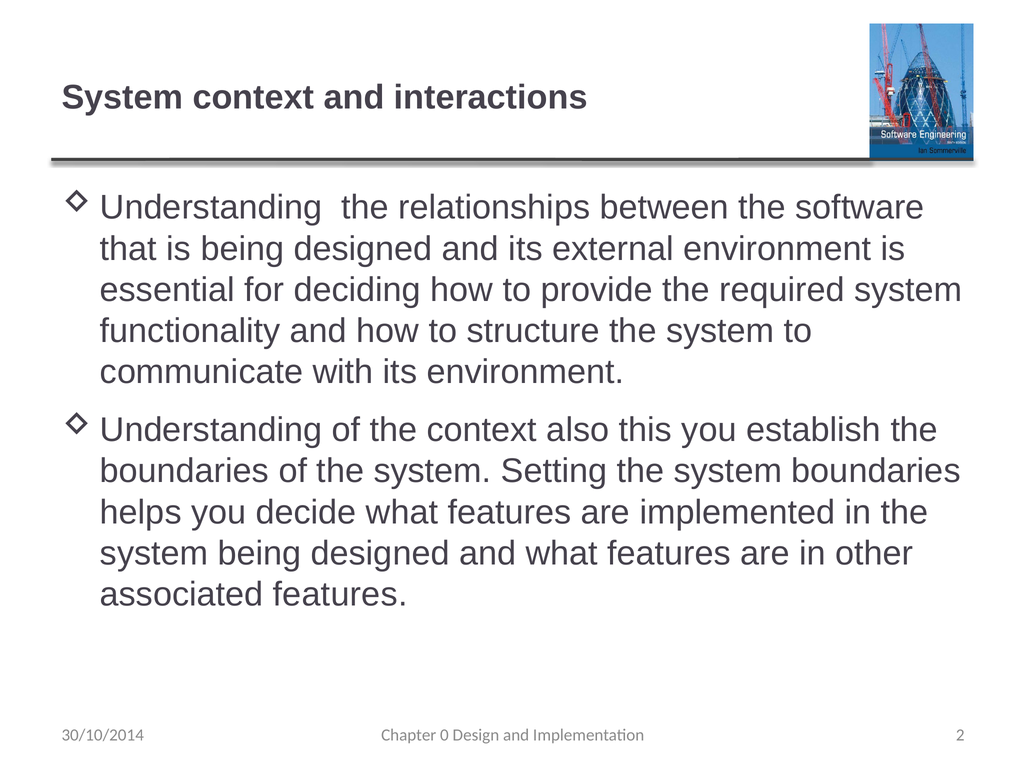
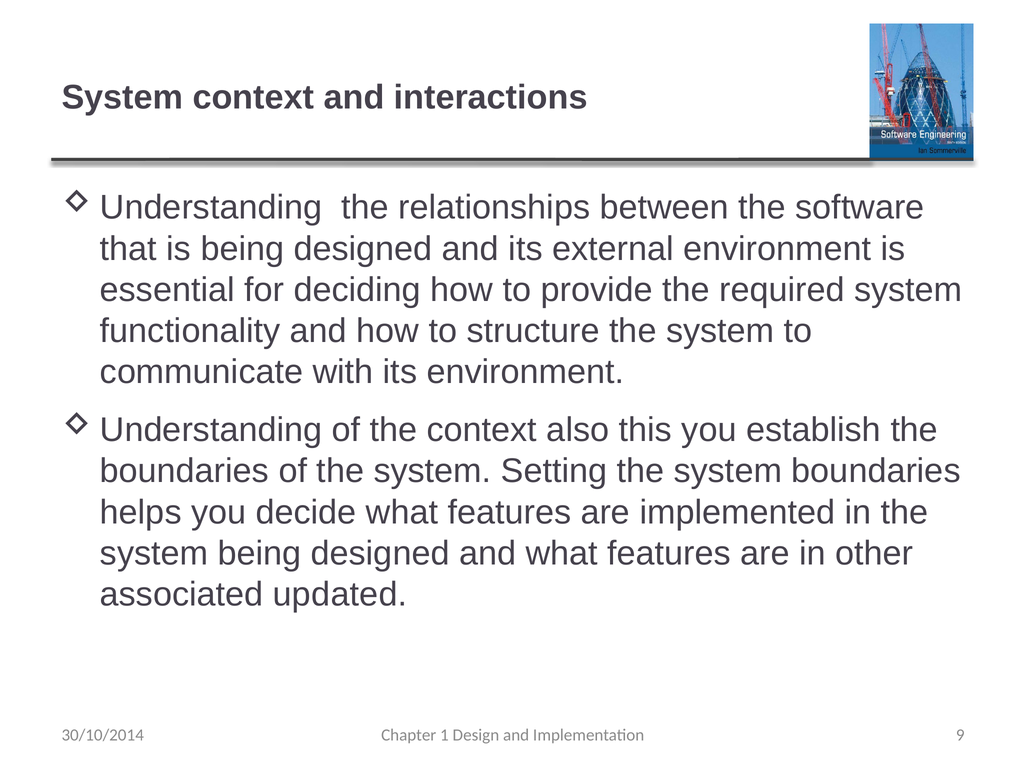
associated features: features -> updated (340, 594)
0: 0 -> 1 (444, 735)
2: 2 -> 9 (960, 735)
